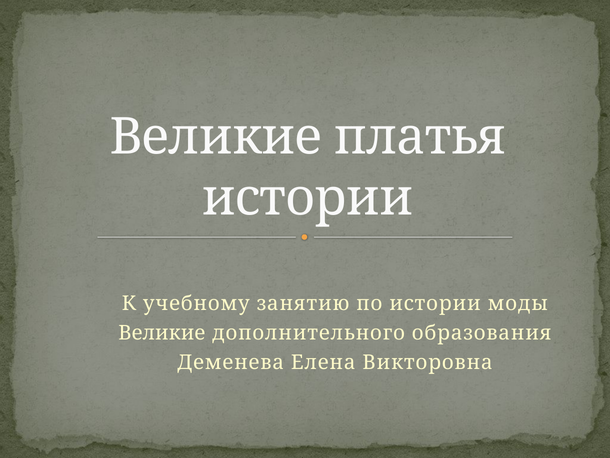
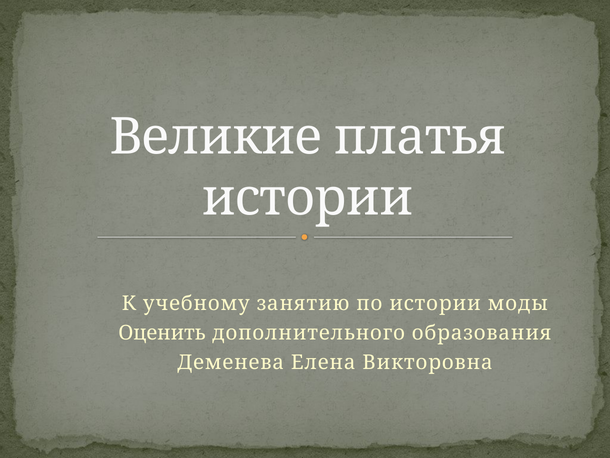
Великие: Великие -> Оценить (162, 333)
